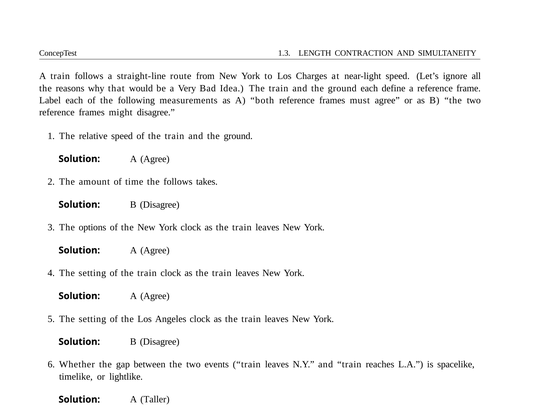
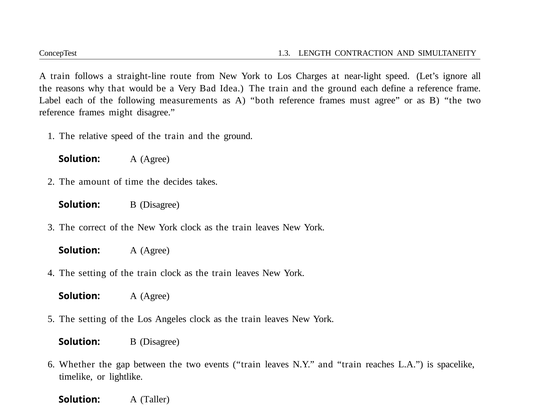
the follows: follows -> decides (178, 182)
options: options -> correct (92, 227)
